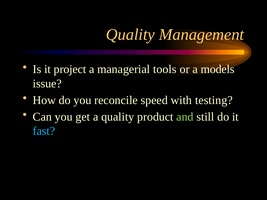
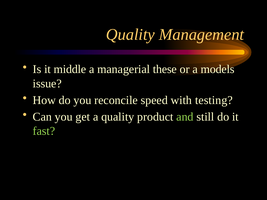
project: project -> middle (70, 69)
tools: tools -> these (165, 69)
fast colour: light blue -> light green (44, 131)
